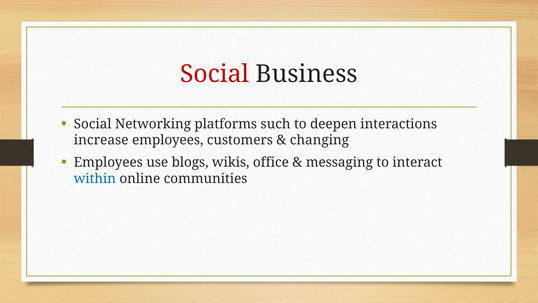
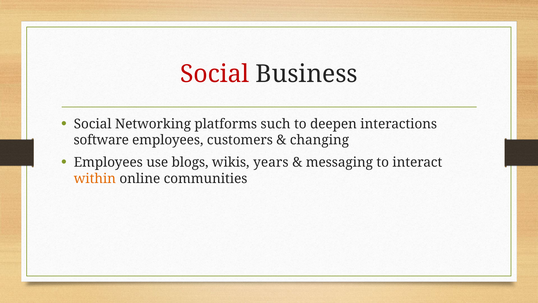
increase: increase -> software (101, 140)
office: office -> years (271, 162)
within colour: blue -> orange (95, 178)
